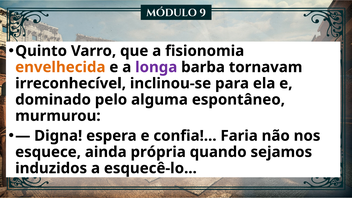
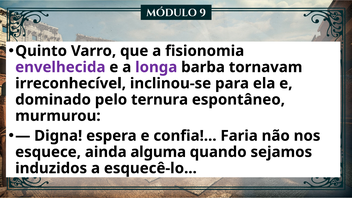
envelhecida colour: orange -> purple (60, 67)
alguma: alguma -> ternura (160, 100)
própria: própria -> alguma (158, 152)
